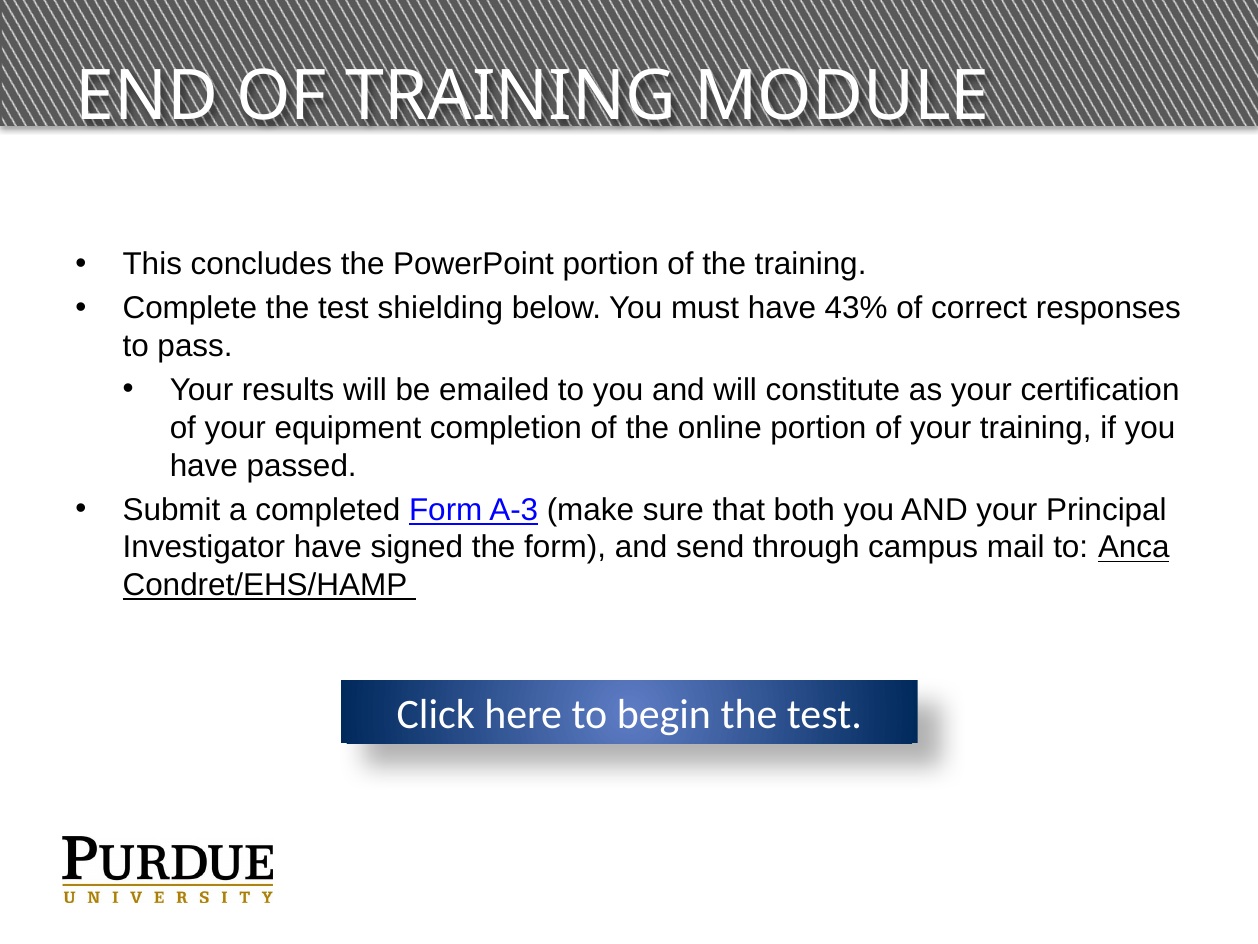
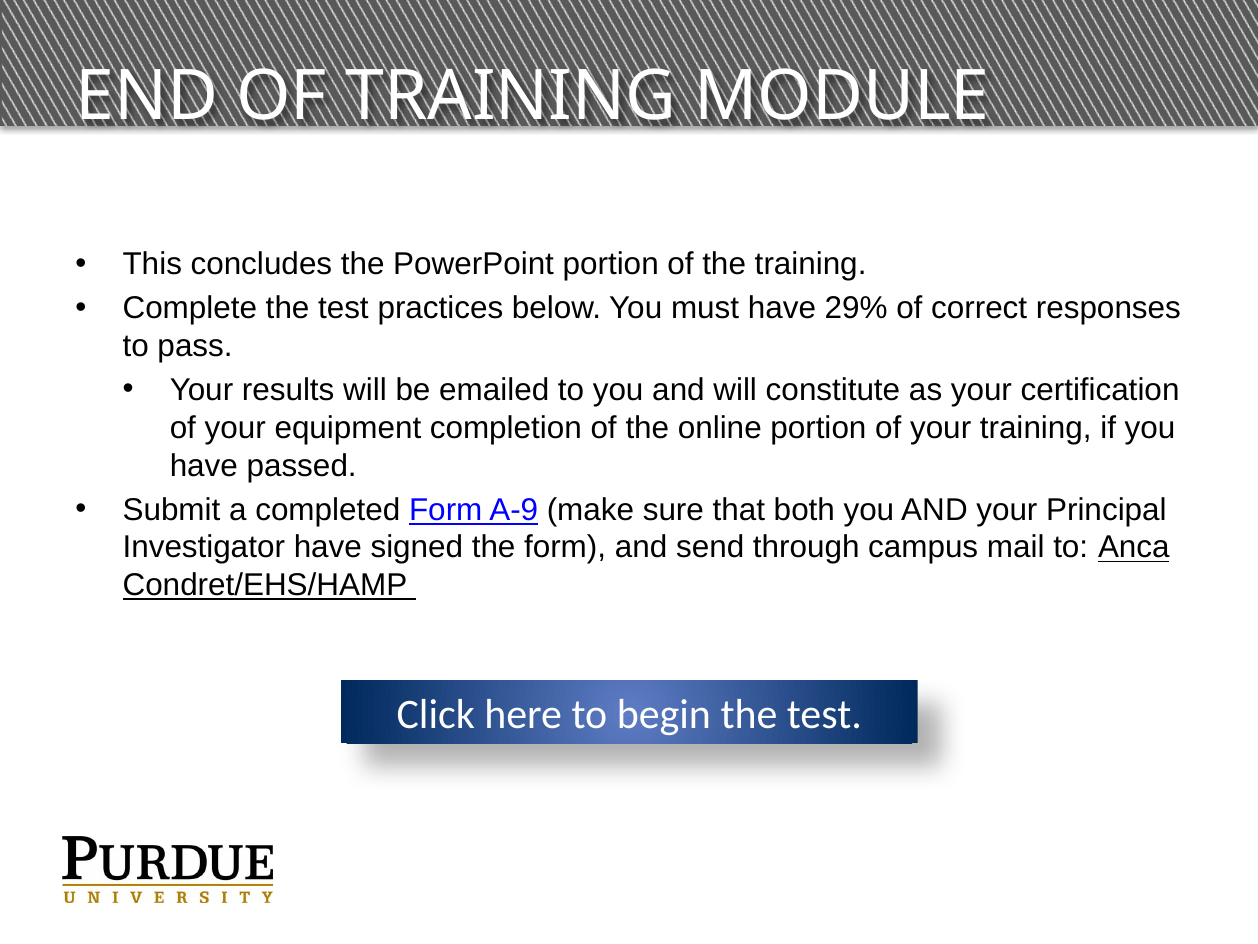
shielding: shielding -> practices (440, 308)
43%: 43% -> 29% (856, 308)
A-3: A-3 -> A-9 (514, 510)
